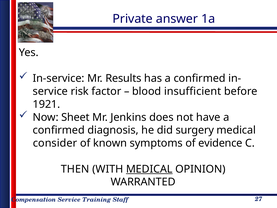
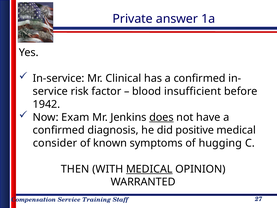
Results: Results -> Clinical (123, 78)
1921: 1921 -> 1942 (46, 104)
Sheet: Sheet -> Exam (75, 117)
does underline: none -> present (161, 117)
surgery: surgery -> positive (195, 130)
evidence: evidence -> hugging (220, 143)
